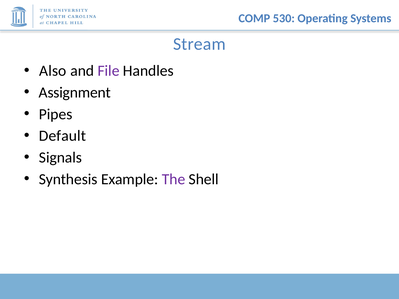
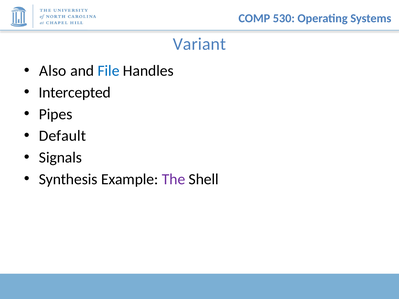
Stream: Stream -> Variant (199, 44)
File colour: purple -> blue (109, 71)
Assignment: Assignment -> Intercepted (75, 93)
